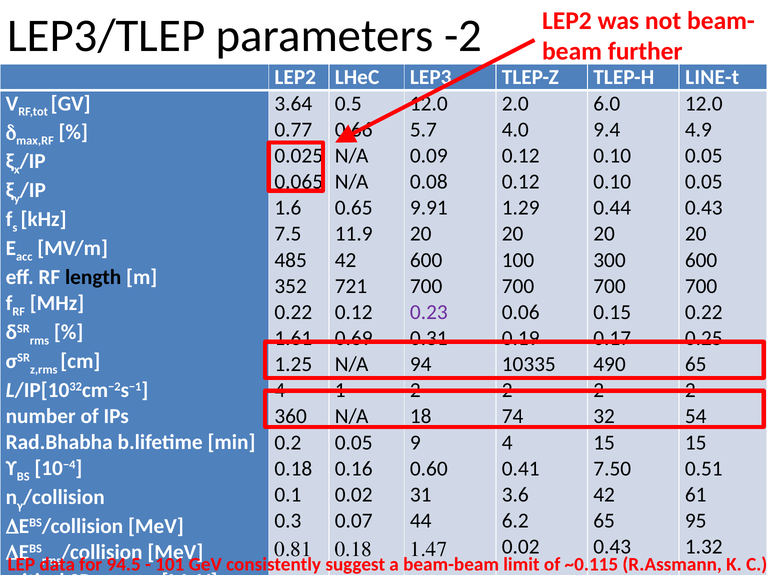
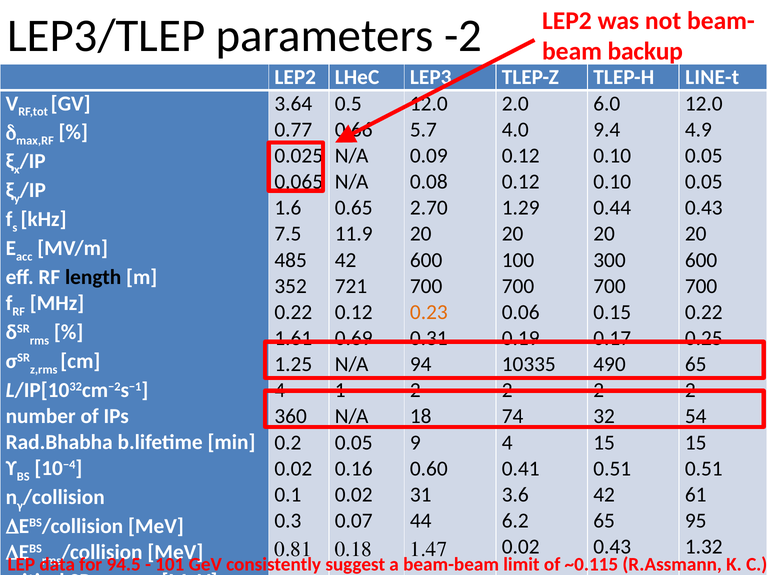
further: further -> backup (645, 52)
9.91: 9.91 -> 2.70 (429, 208)
0.23 colour: purple -> orange (429, 312)
0.18: 0.18 -> 0.02 (293, 469)
7.50: 7.50 -> 0.51 (612, 469)
